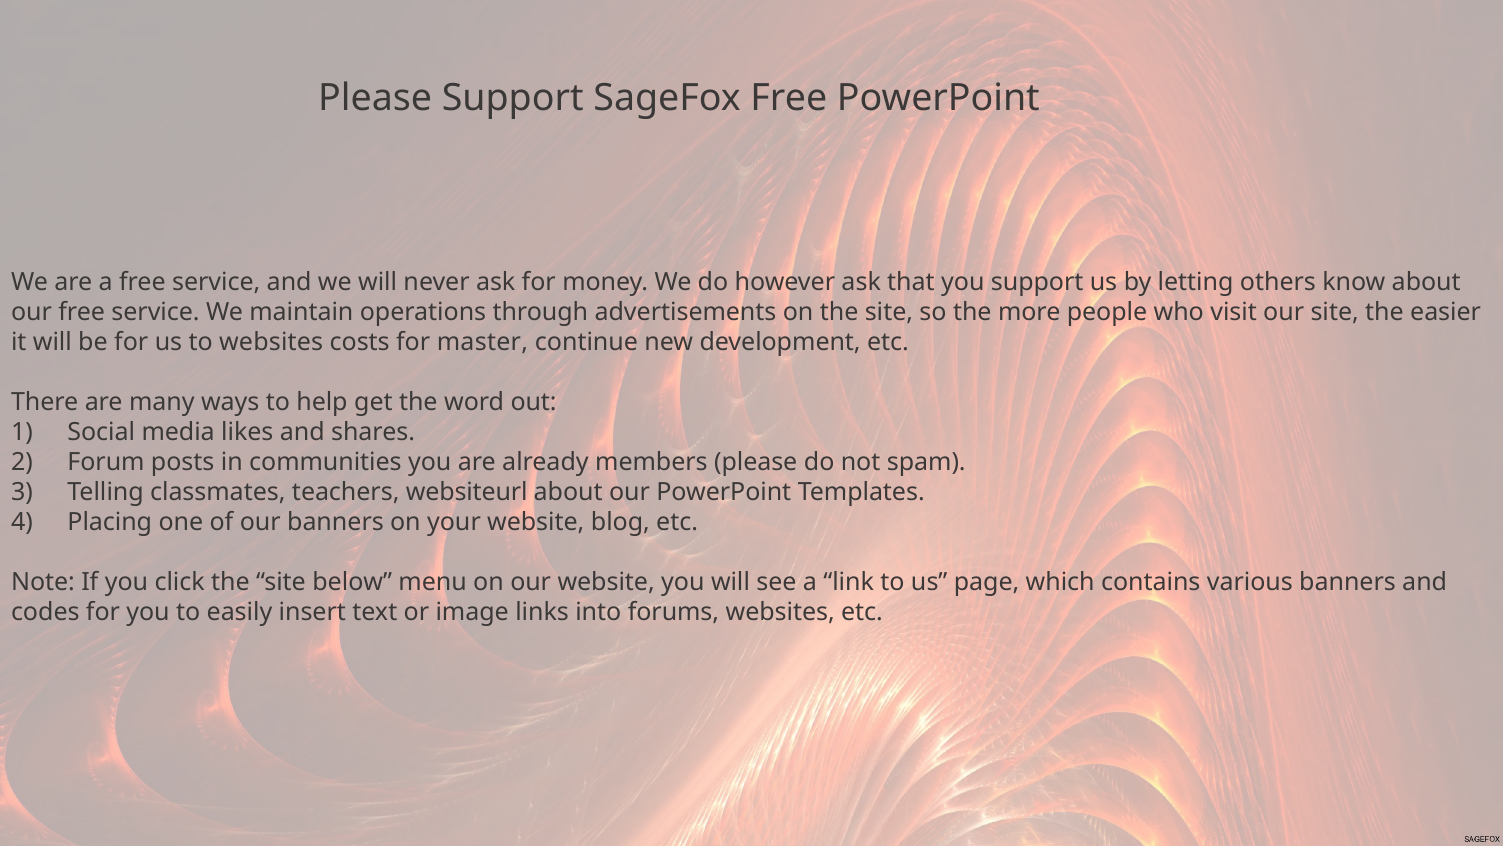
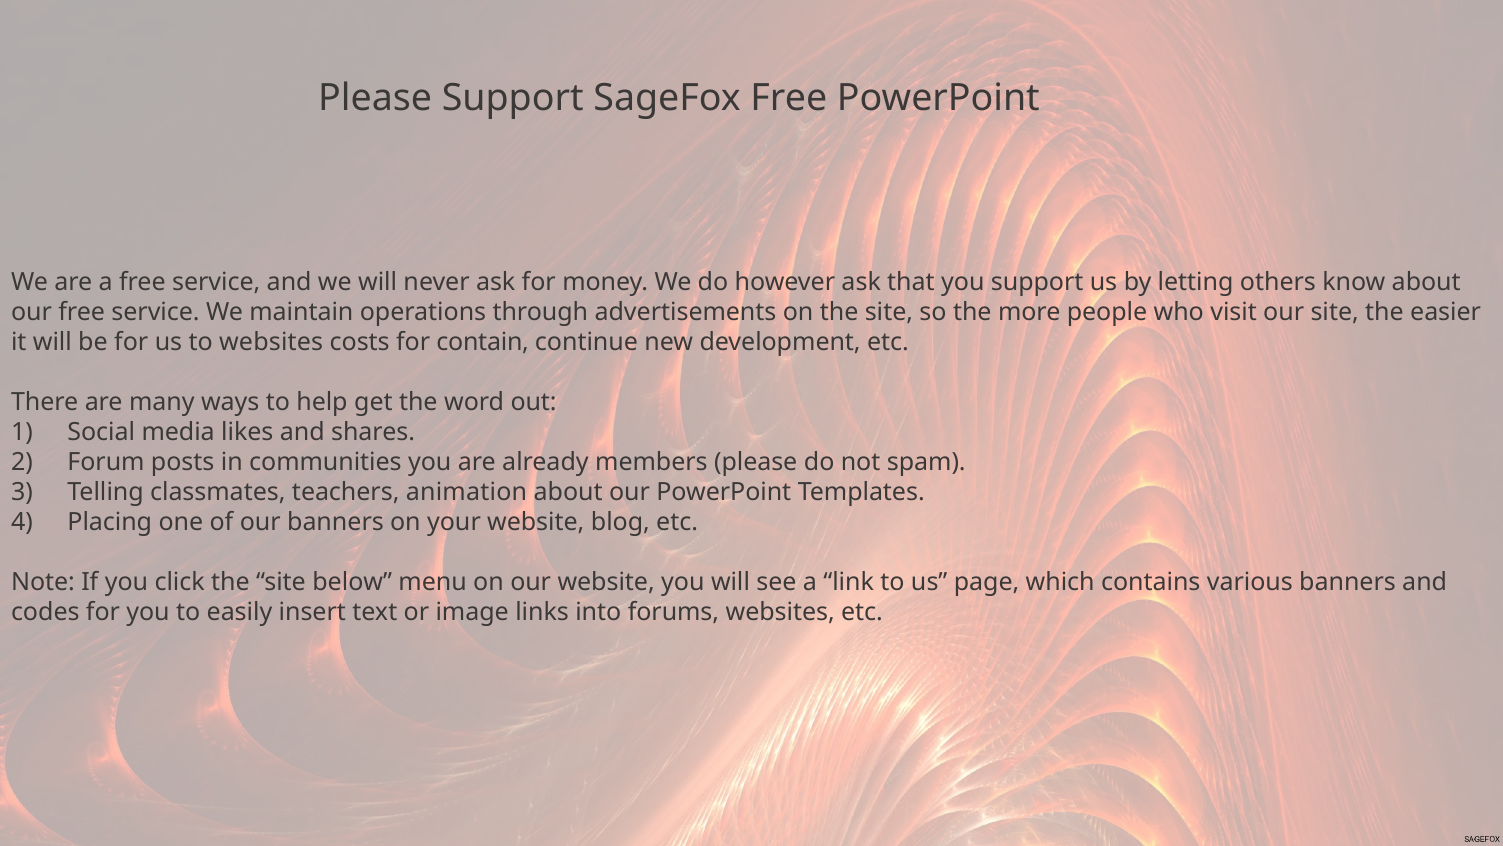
master: master -> contain (483, 342)
websiteurl: websiteurl -> animation (466, 492)
